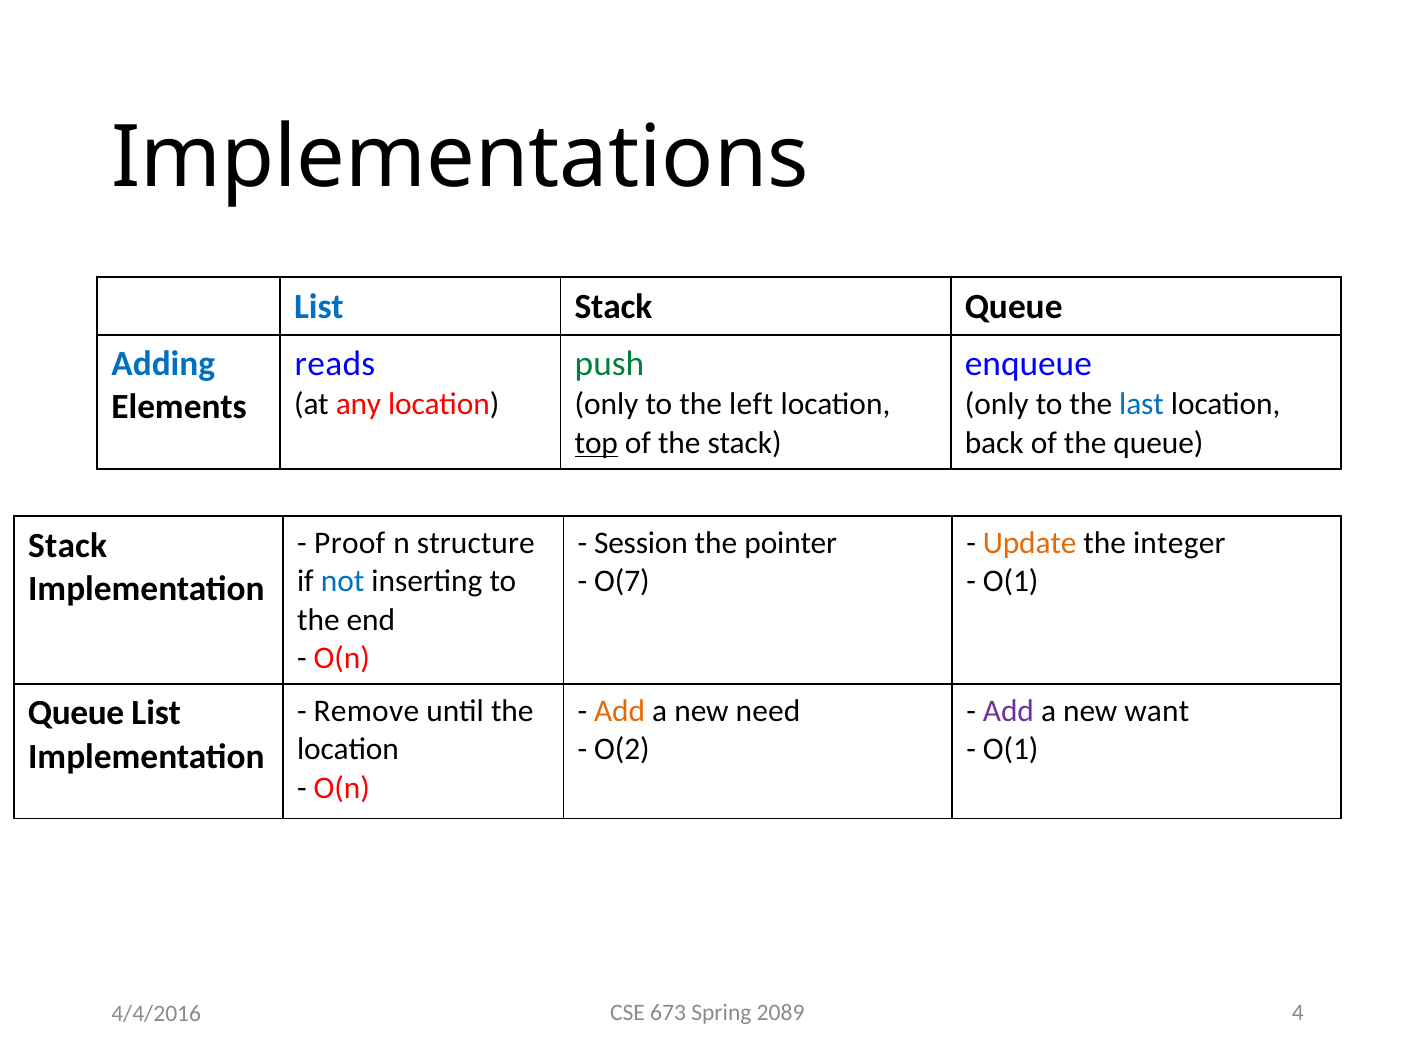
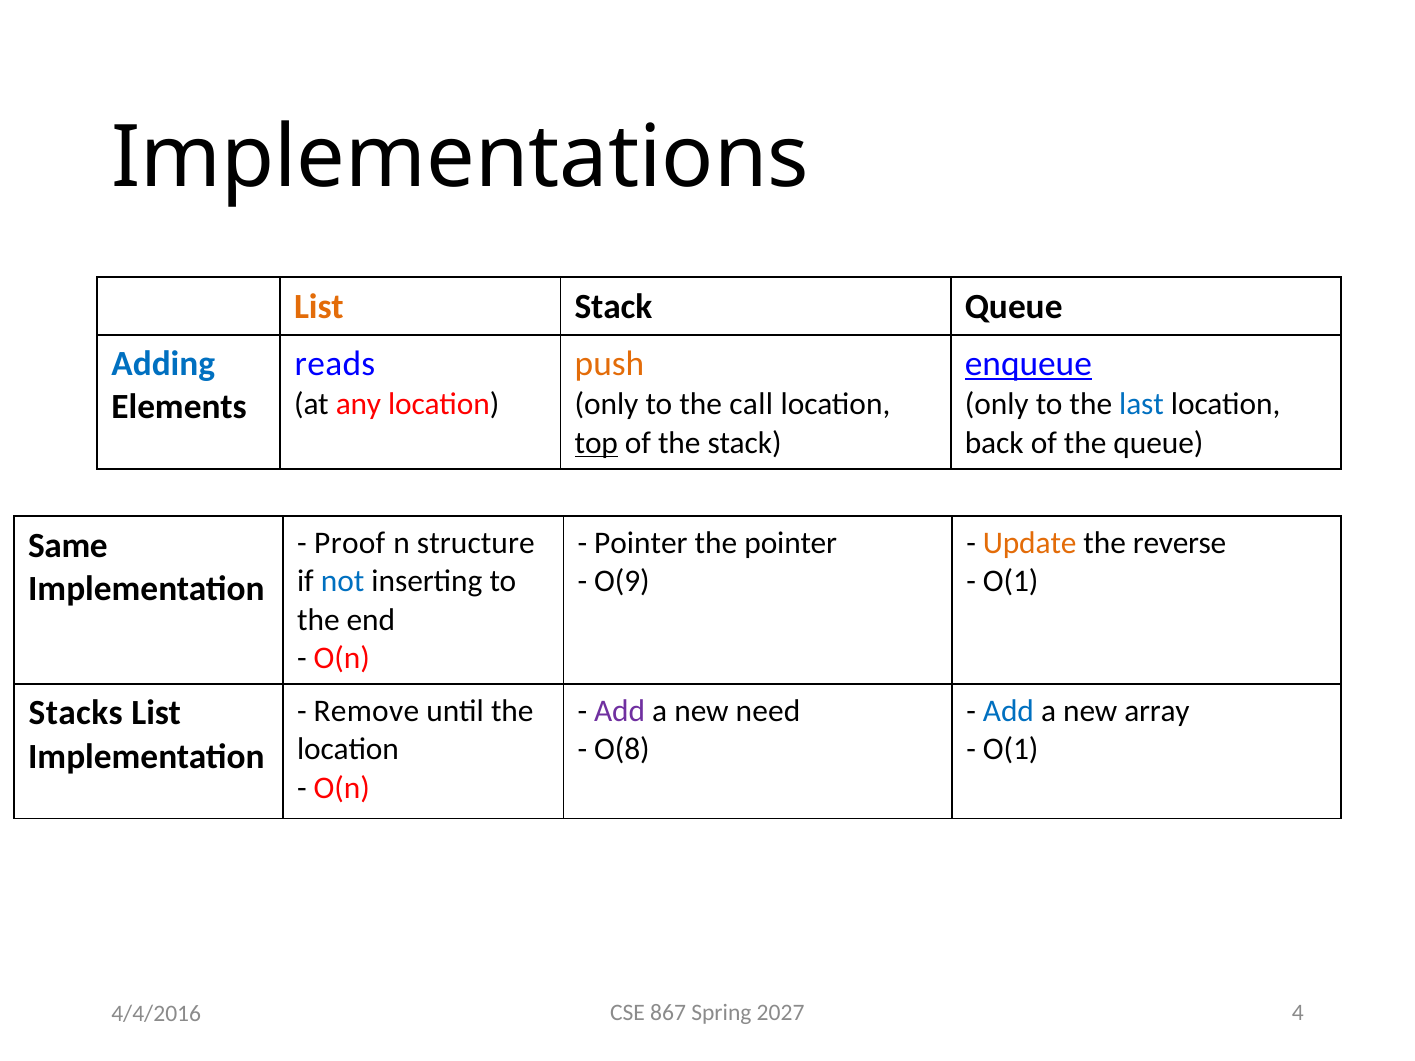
List colour: blue -> orange (319, 306)
push colour: green -> orange (609, 364)
enqueue underline: none -> present (1028, 364)
left: left -> call (751, 405)
Session: Session -> Pointer (641, 543)
integer: integer -> reverse (1180, 543)
Stack: Stack -> Same (68, 545)
O(7: O(7 -> O(9 (622, 581)
Add colour: orange -> purple (620, 711)
Add colour: purple -> blue (1008, 711)
want: want -> array (1157, 711)
Queue: Queue -> Stacks (76, 713)
O(2: O(2 -> O(8 (622, 749)
673: 673 -> 867 (668, 1013)
2089: 2089 -> 2027 (781, 1013)
